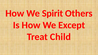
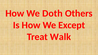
Spirit: Spirit -> Doth (52, 13)
Child: Child -> Walk (60, 37)
